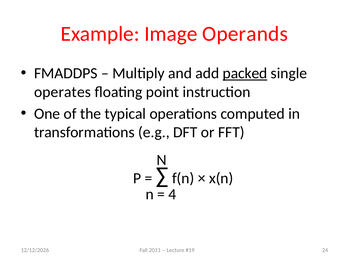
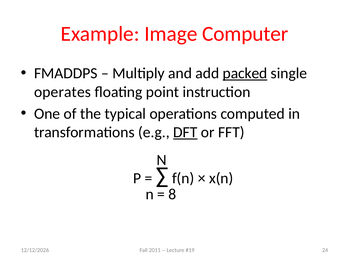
Operands: Operands -> Computer (245, 34)
DFT underline: none -> present (185, 132)
4: 4 -> 8 (172, 194)
